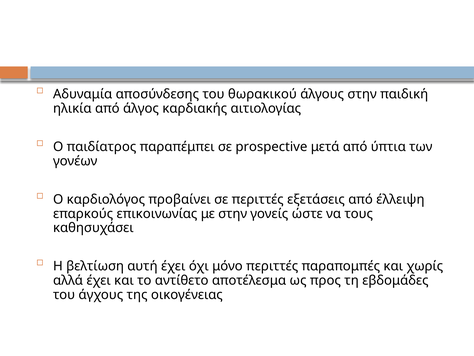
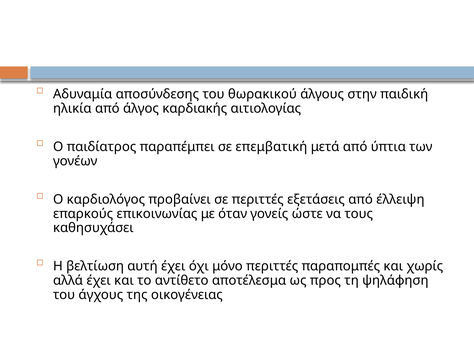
prospective: prospective -> επεμβατική (271, 147)
με στην: στην -> όταν (233, 213)
εβδομάδες: εβδομάδες -> ψηλάφηση (395, 280)
